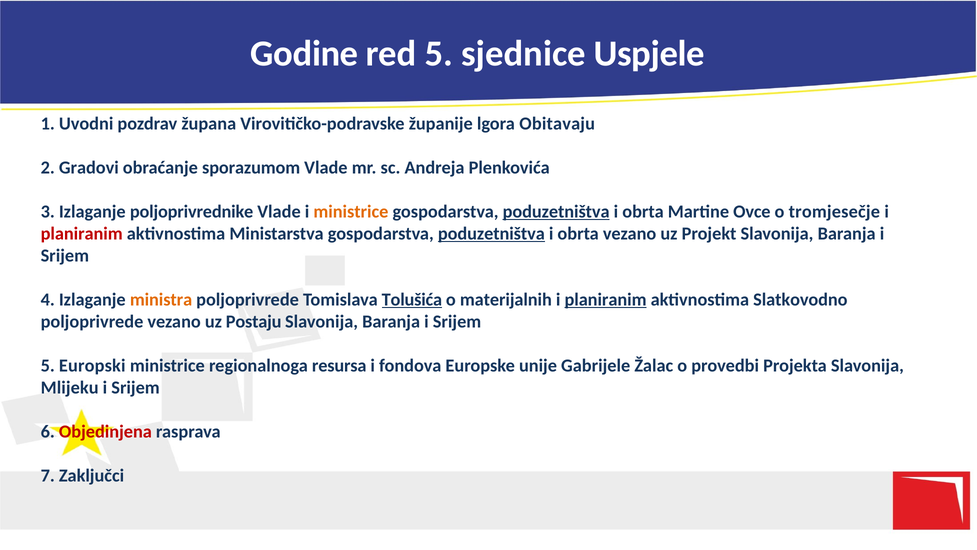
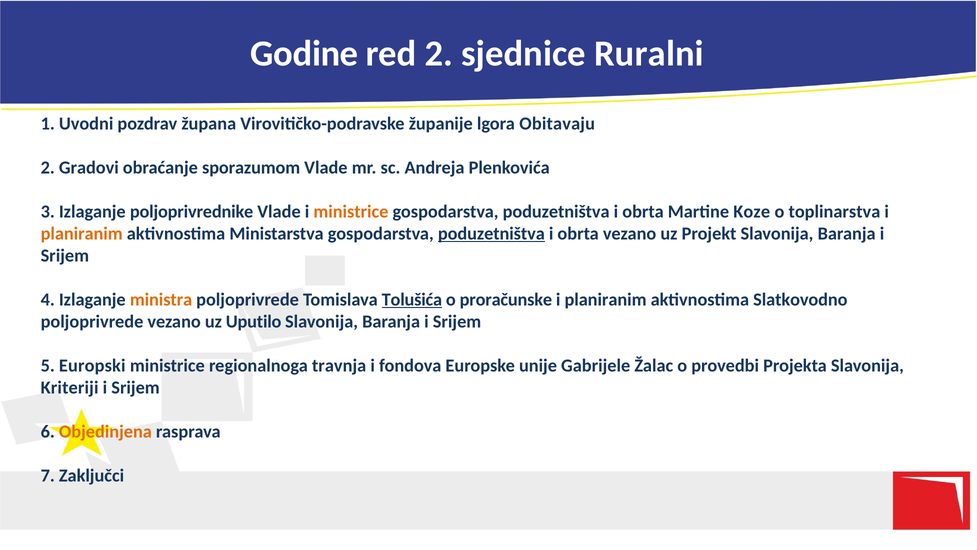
red 5: 5 -> 2 (439, 53)
Uspjele: Uspjele -> Ruralni (649, 53)
poduzetništva underline: present -> none (556, 211)
Ovce: Ovce -> Koze (752, 211)
tromjesečje: tromjesečje -> toplinarstva (834, 211)
planiranim colour: red -> orange (82, 233)
materijalnih: materijalnih -> proračunske (506, 299)
planiranim underline: present -> none (606, 299)
Postaju: Postaju -> Uputilo (254, 321)
resursa: resursa -> travnja (339, 365)
Mlijeku: Mlijeku -> Kriteriji (70, 387)
Objedinjena colour: red -> orange (105, 431)
